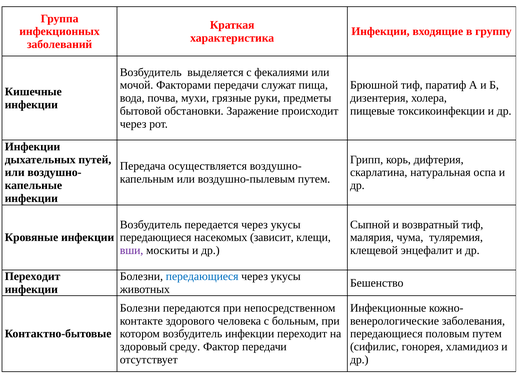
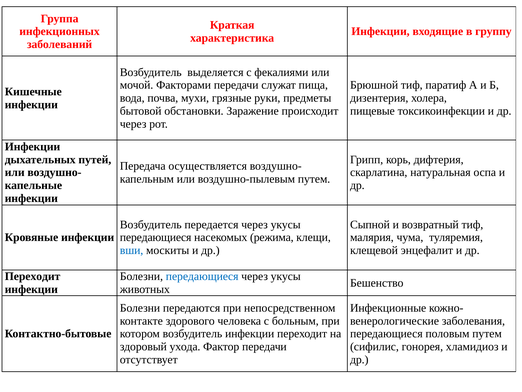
зависит: зависит -> режима (272, 237)
вши colour: purple -> blue (132, 250)
среду: среду -> ухода (185, 346)
